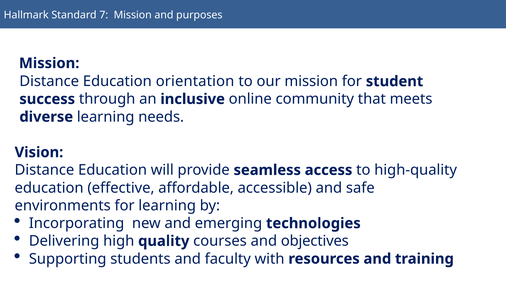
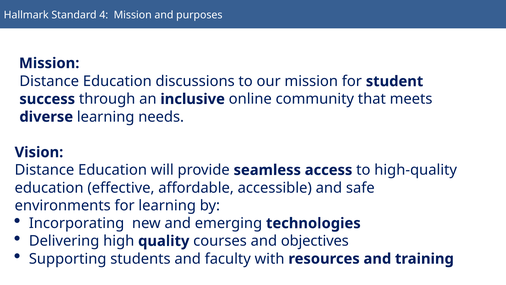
7: 7 -> 4 (104, 15)
orientation: orientation -> discussions (195, 81)
